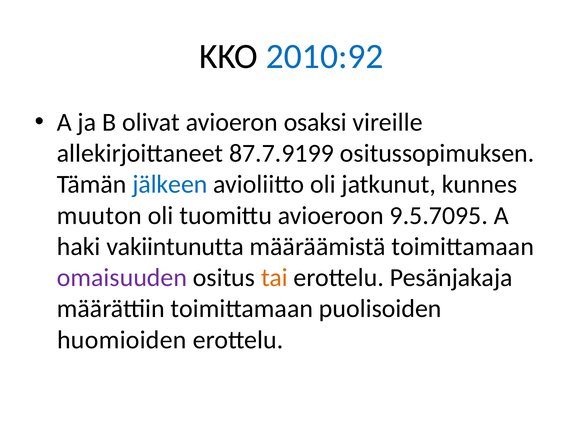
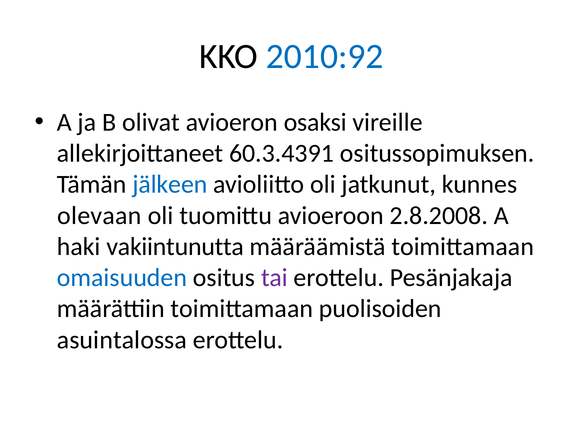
87.7.9199: 87.7.9199 -> 60.3.4391 (282, 153)
muuton: muuton -> olevaan (99, 216)
9.5.7095: 9.5.7095 -> 2.8.2008 (439, 216)
omaisuuden colour: purple -> blue (122, 278)
tai colour: orange -> purple (274, 278)
huomioiden: huomioiden -> asuintalossa (122, 340)
